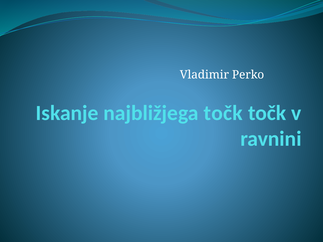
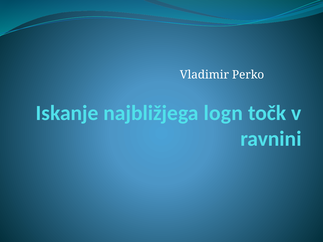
najbližjega točk: točk -> logn (223, 113)
